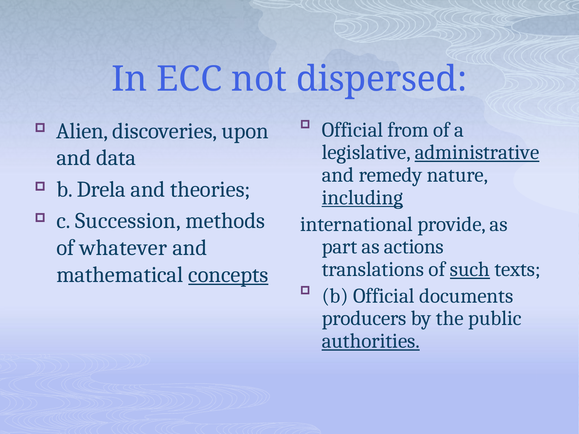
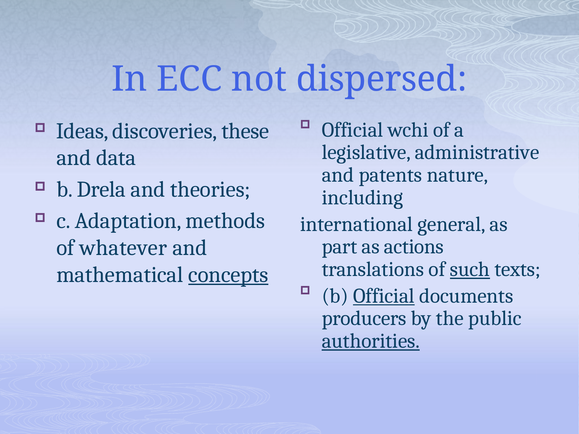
from: from -> wchi (408, 130)
Alien: Alien -> Ideas (82, 131)
upon: upon -> these (245, 131)
administrative underline: present -> none (477, 153)
remedy: remedy -> patents (390, 175)
including underline: present -> none (362, 198)
Succession: Succession -> Adaptation (128, 221)
provide: provide -> general (451, 224)
Official underline: none -> present (384, 296)
